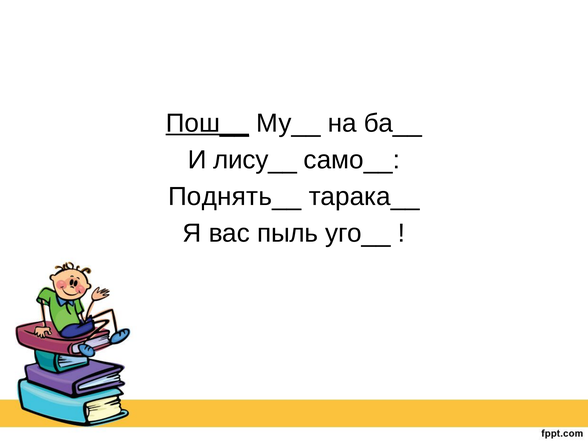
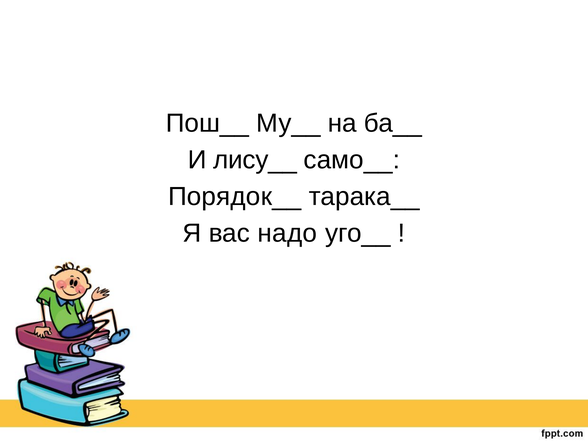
Пош__ underline: present -> none (207, 123)
Поднять__: Поднять__ -> Порядок__ (235, 197)
пыль: пыль -> надо (287, 233)
